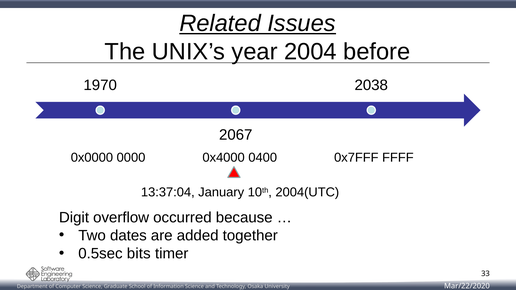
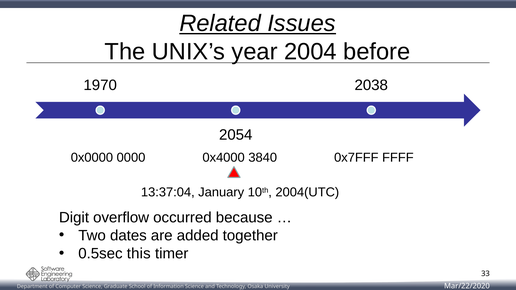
2067: 2067 -> 2054 (236, 135)
0400: 0400 -> 3840 (263, 158)
bits: bits -> this (139, 254)
